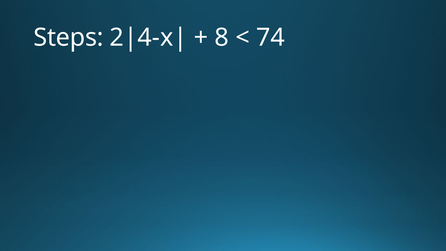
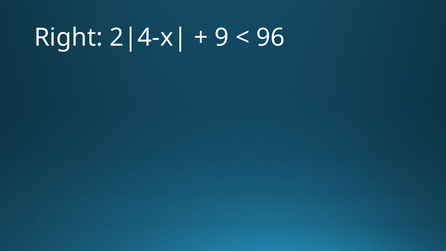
Steps: Steps -> Right (68, 37)
8: 8 -> 9 (222, 37)
74: 74 -> 96 (271, 37)
